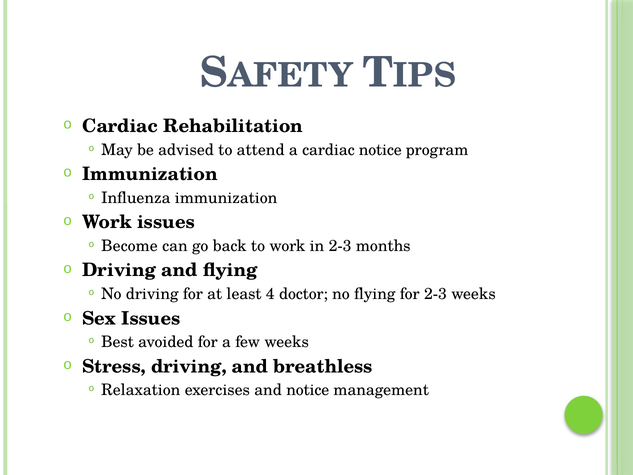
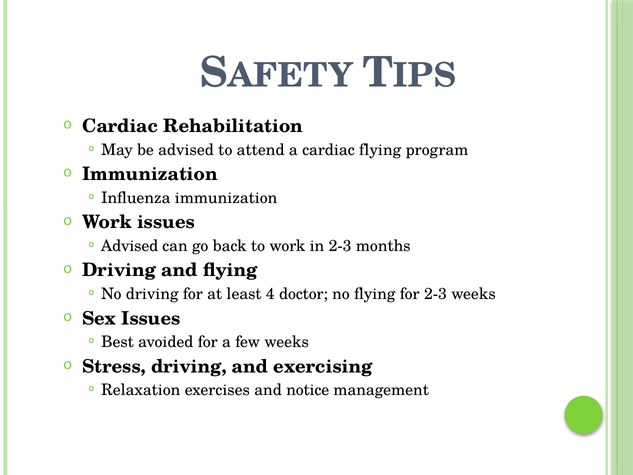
cardiac notice: notice -> flying (380, 150)
Become: Become -> Advised (130, 246)
breathless: breathless -> exercising (323, 366)
